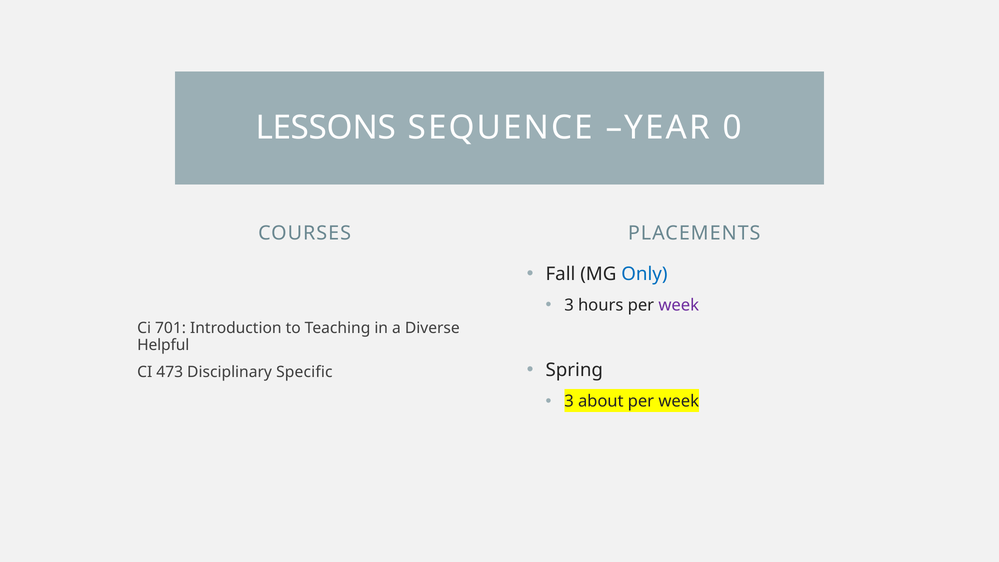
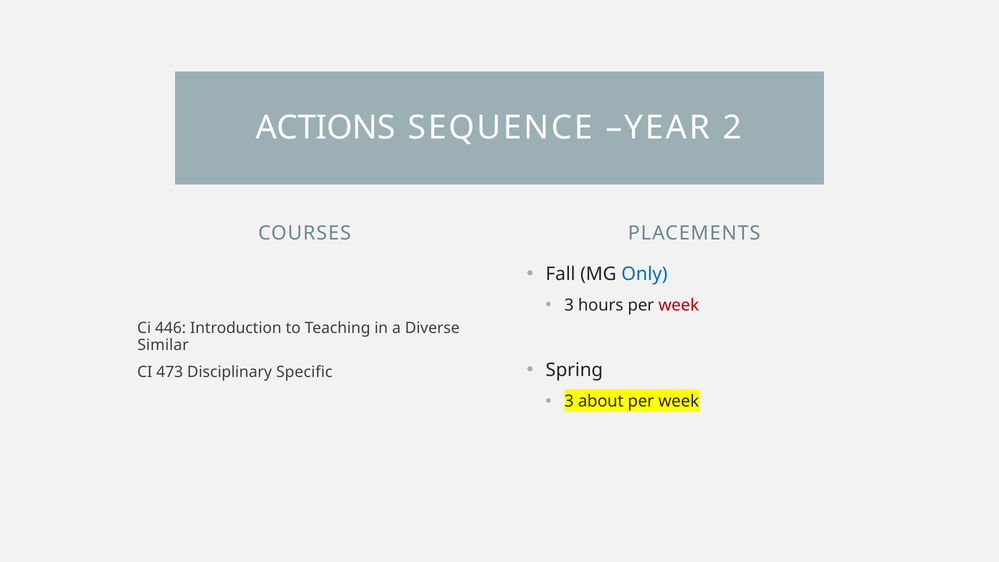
LESSONS: LESSONS -> ACTIONS (326, 128)
0: 0 -> 2 (732, 128)
week colour: purple -> red (679, 305)
701: 701 -> 446 (171, 328)
Helpful: Helpful -> Similar (163, 345)
